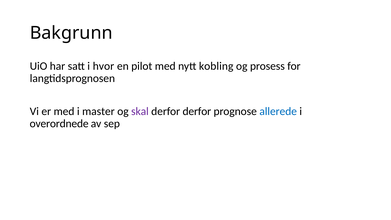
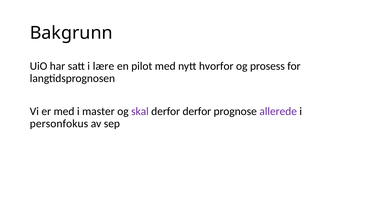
hvor: hvor -> lære (103, 66)
kobling: kobling -> hvorfor (216, 66)
allerede colour: blue -> purple (278, 111)
overordnede: overordnede -> personfokus (59, 124)
